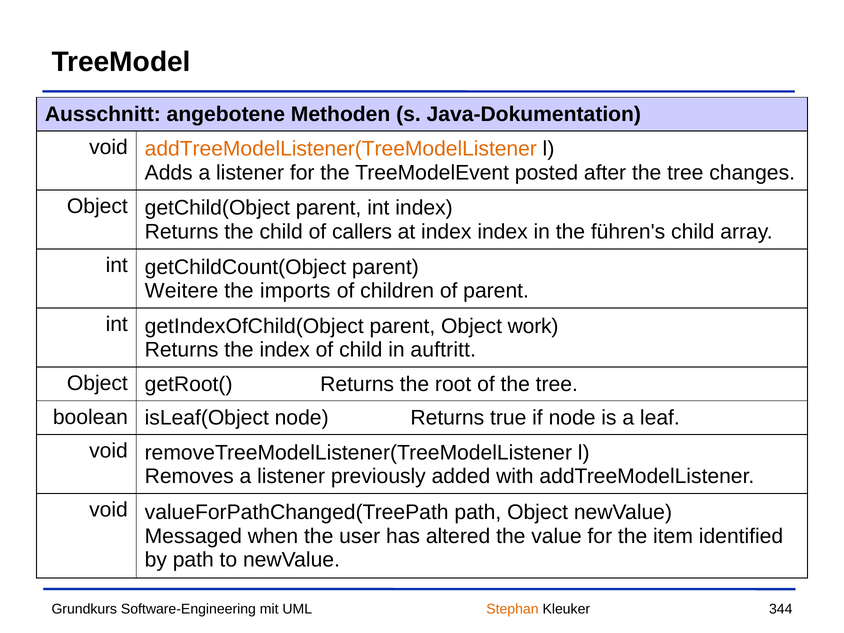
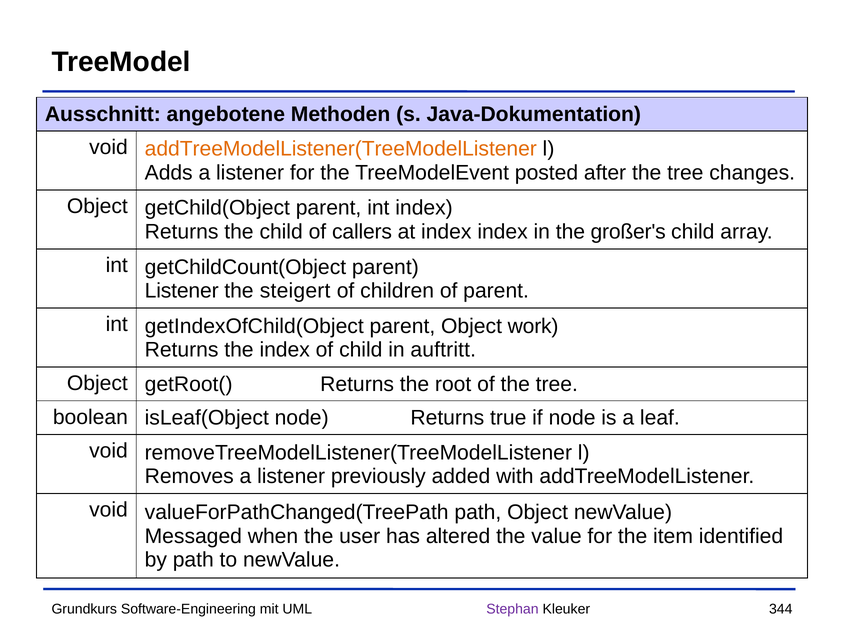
führen's: führen's -> großer's (628, 232)
Weitere: Weitere -> Listener (182, 291)
imports: imports -> steigert (295, 291)
Stephan colour: orange -> purple (512, 609)
